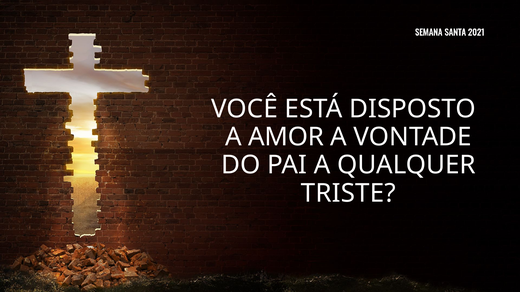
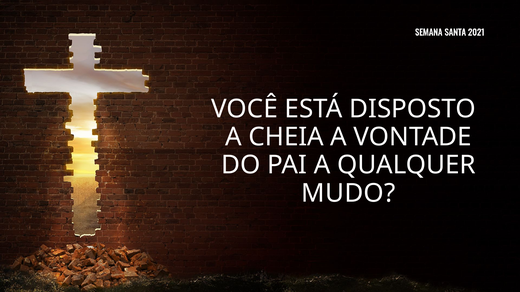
AMOR: AMOR -> CHEIA (286, 137)
TRISTE: TRISTE -> MUDO (348, 193)
